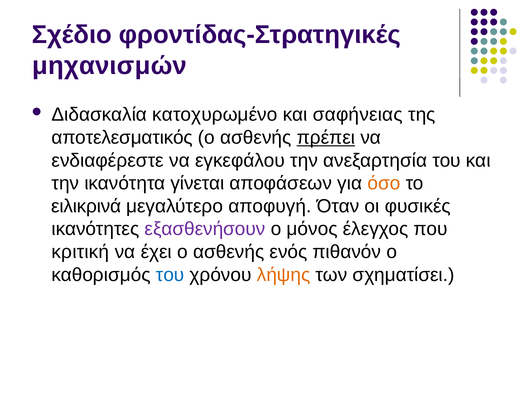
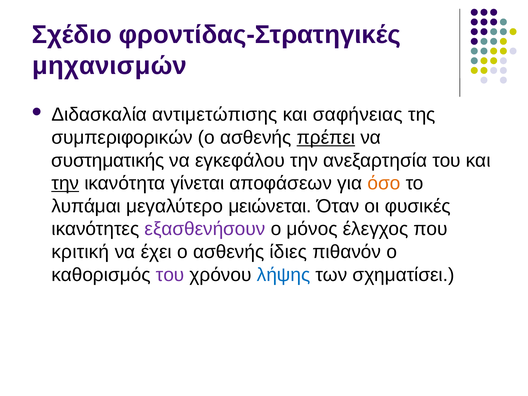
κατοχυρωμένο: κατοχυρωμένο -> αντιμετώπισης (215, 115)
αποτελεσματικός: αποτελεσματικός -> συμπεριφορικών (122, 138)
ενδιαφέρεστε: ενδιαφέρεστε -> συστηματικής (108, 160)
την underline: none -> present (65, 183)
ειλικρινά: ειλικρινά -> λυπάμαι (86, 206)
αποφυγή: αποφυγή -> μειώνεται (270, 206)
ενός: ενός -> ίδιες (288, 252)
του colour: blue -> purple (170, 275)
λήψης colour: orange -> blue (284, 275)
